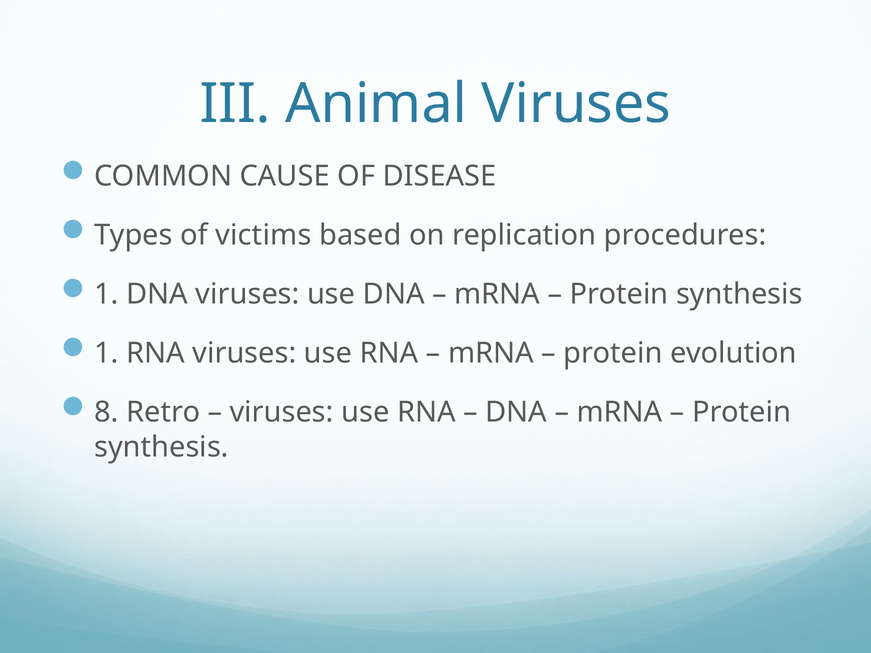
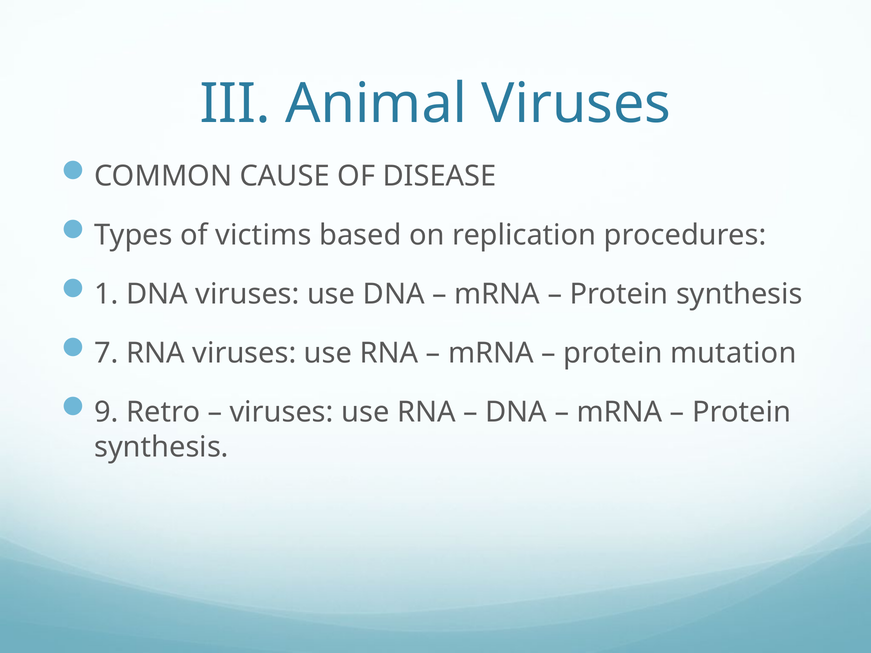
1: 1 -> 7 (106, 353)
evolution: evolution -> mutation (733, 353)
8: 8 -> 9 (106, 412)
